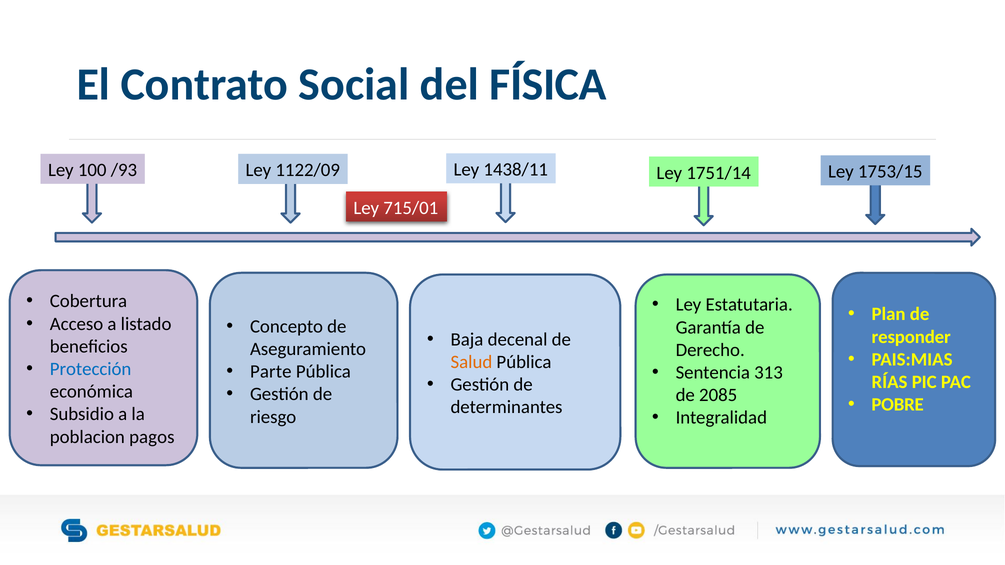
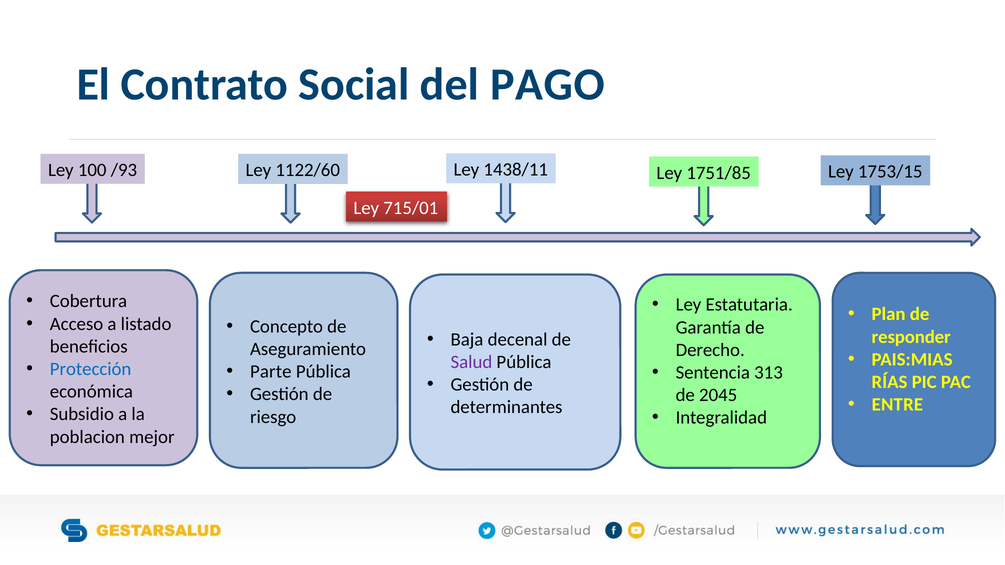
FÍSICA: FÍSICA -> PAGO (548, 84)
1122/09: 1122/09 -> 1122/60 (308, 170)
1751/14: 1751/14 -> 1751/85 (719, 173)
Salud colour: orange -> purple (471, 362)
2085: 2085 -> 2045 (718, 395)
POBRE: POBRE -> ENTRE (897, 405)
pagos: pagos -> mejor (152, 437)
